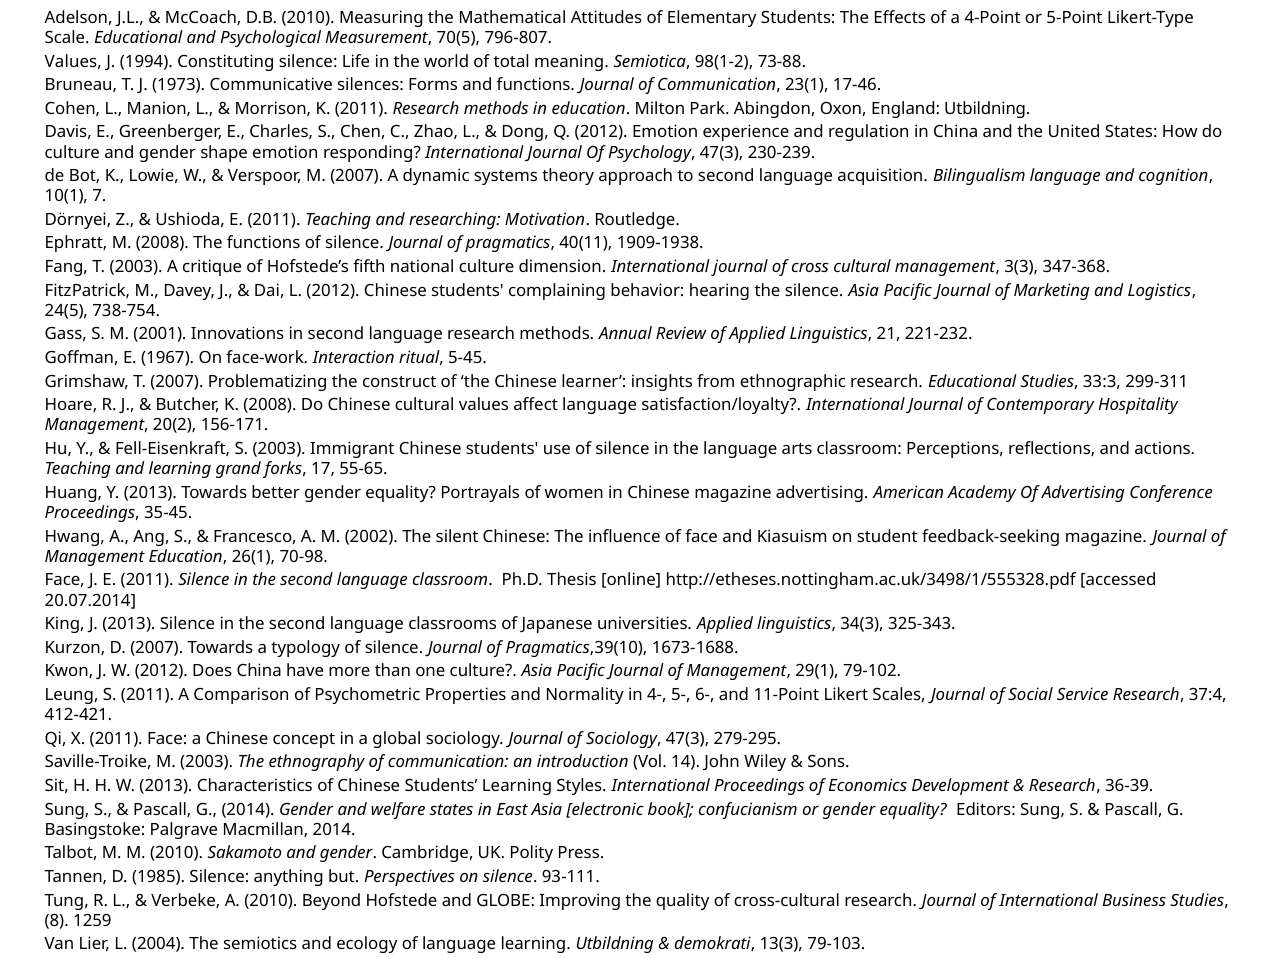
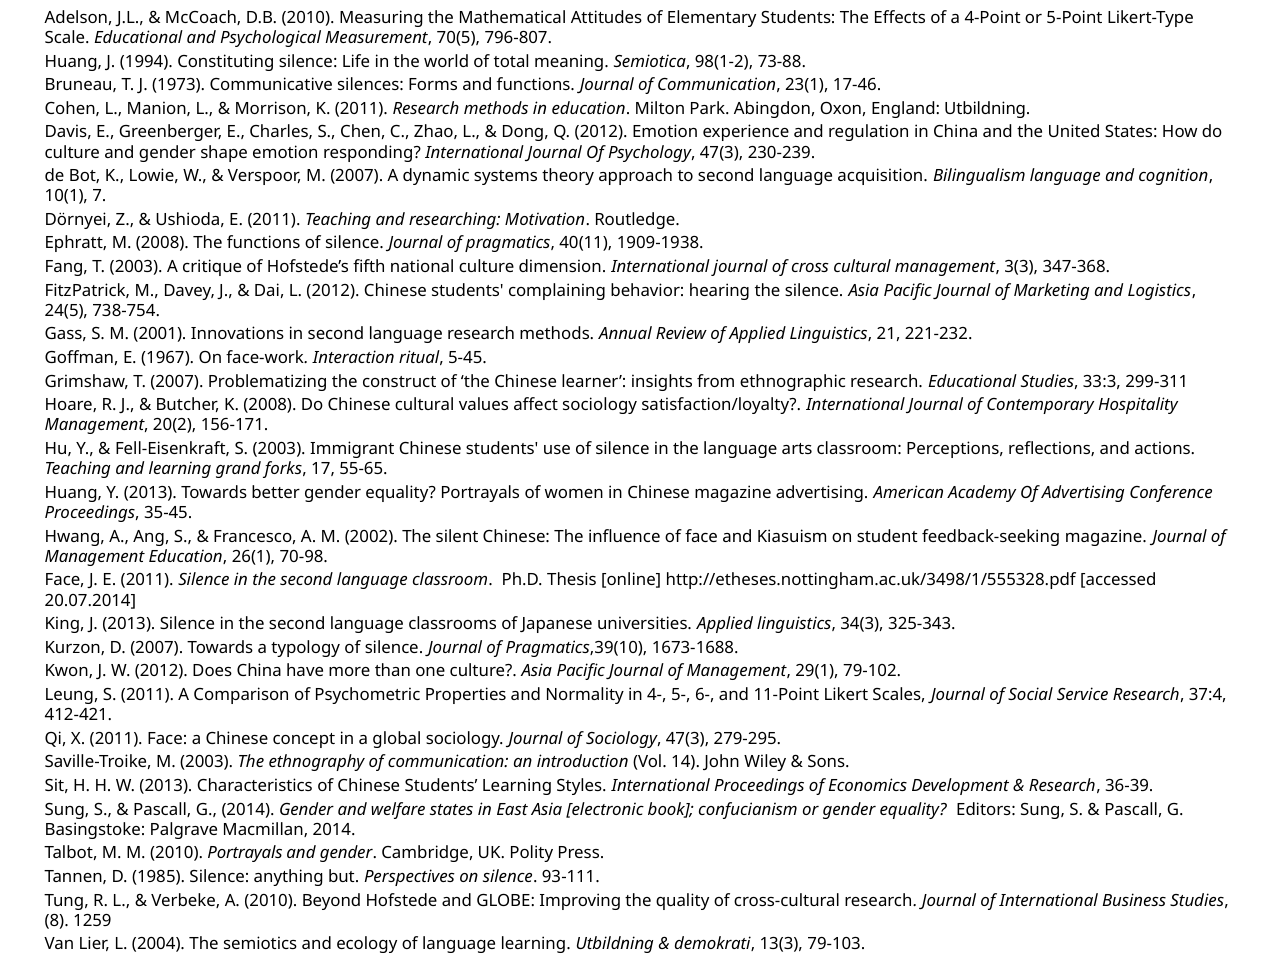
Values: Values -> Huang (73, 62)
affect language: language -> sociology (600, 405)
2010 Sakamoto: Sakamoto -> Portrayals (245, 854)
